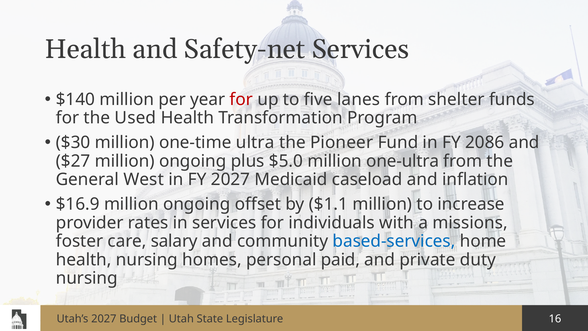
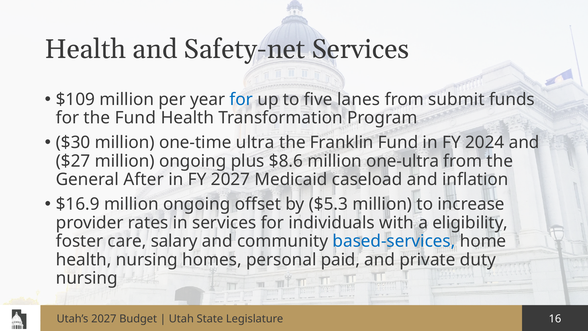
$140: $140 -> $109 (75, 99)
for colour: red -> blue (241, 99)
shelter: shelter -> submit (456, 99)
the Used: Used -> Fund (135, 118)
Pioneer: Pioneer -> Franklin (342, 142)
2086: 2086 -> 2024 (485, 142)
$5.0: $5.0 -> $8.6 (286, 161)
West: West -> After (144, 179)
$1.1: $1.1 -> $5.3 (328, 204)
missions: missions -> eligibility (470, 223)
